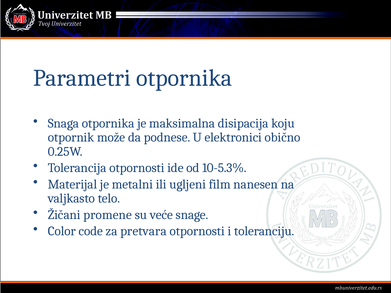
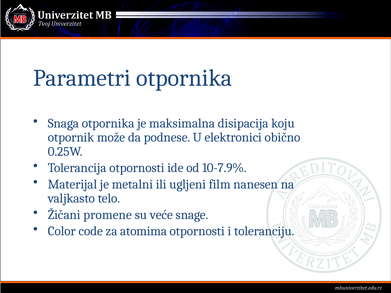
10-5.3%: 10-5.3% -> 10-7.9% (224, 168)
pretvara: pretvara -> atomima (144, 231)
